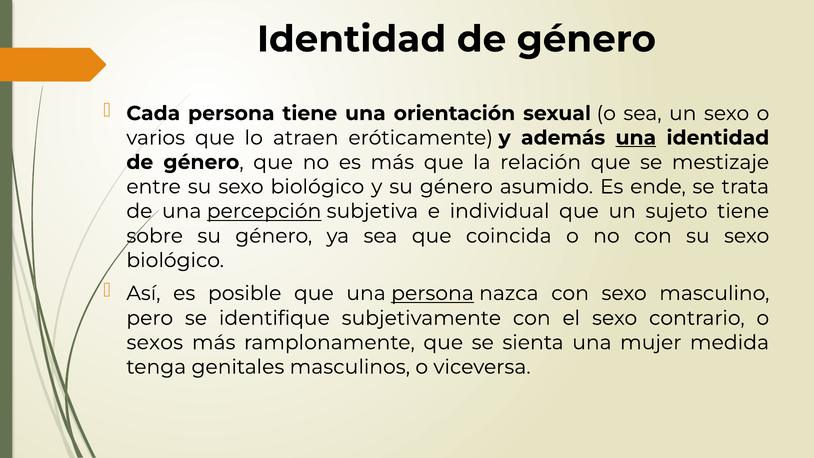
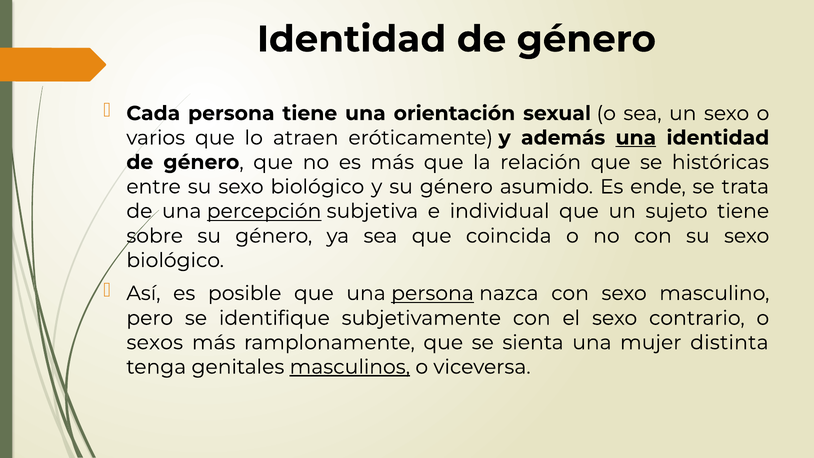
mestizaje: mestizaje -> históricas (720, 162)
medida: medida -> distinta (729, 342)
masculinos underline: none -> present (350, 367)
